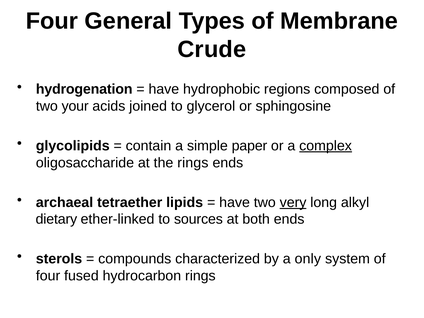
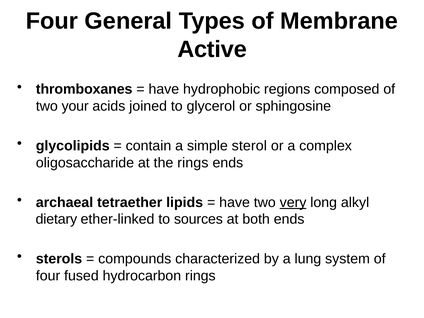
Crude: Crude -> Active (212, 49)
hydrogenation: hydrogenation -> thromboxanes (84, 89)
paper: paper -> sterol (249, 146)
complex underline: present -> none (326, 146)
only: only -> lung (308, 259)
